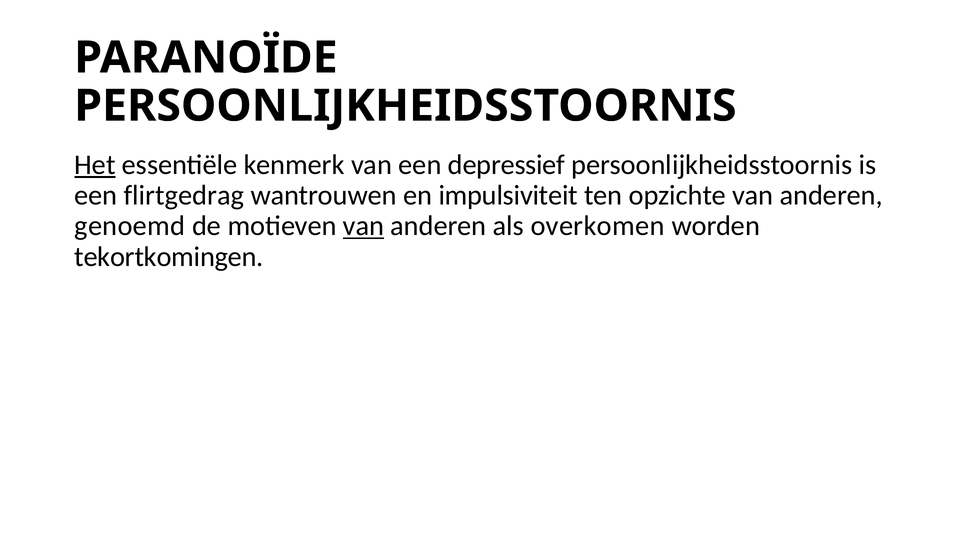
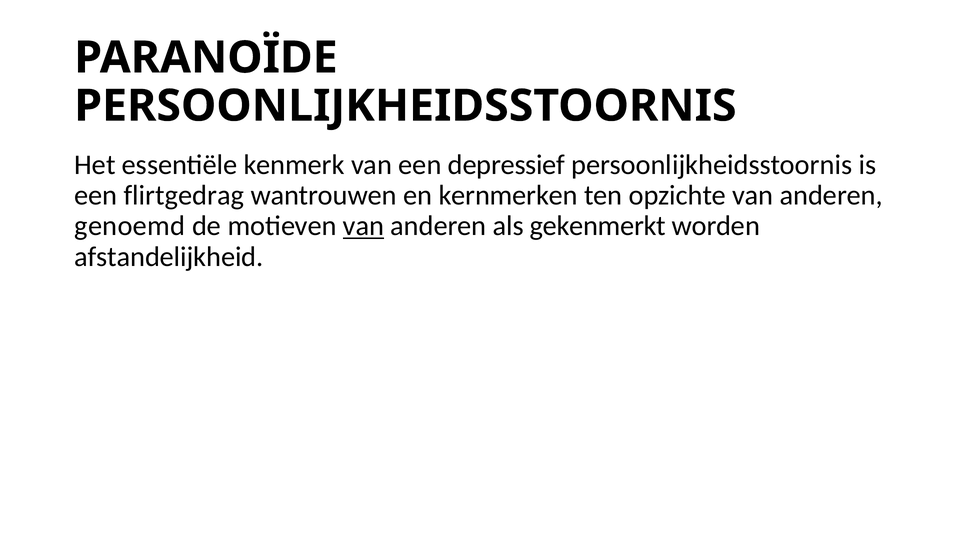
Het underline: present -> none (95, 165)
impulsiviteit: impulsiviteit -> kernmerken (508, 196)
overkomen: overkomen -> gekenmerkt (598, 226)
tekortkomingen: tekortkomingen -> afstandelijkheid (169, 257)
